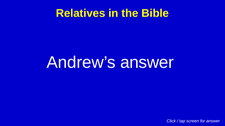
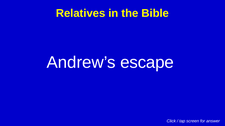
Andrew’s answer: answer -> escape (147, 63)
